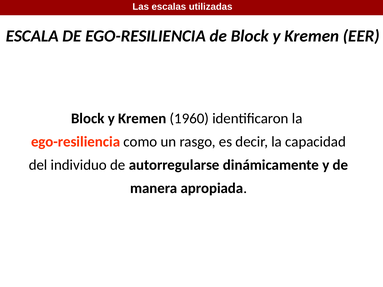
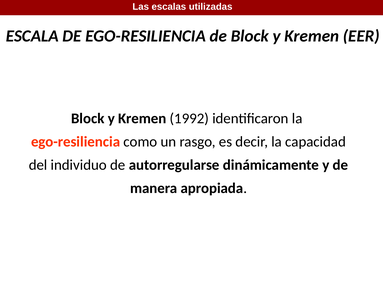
1960: 1960 -> 1992 (189, 119)
